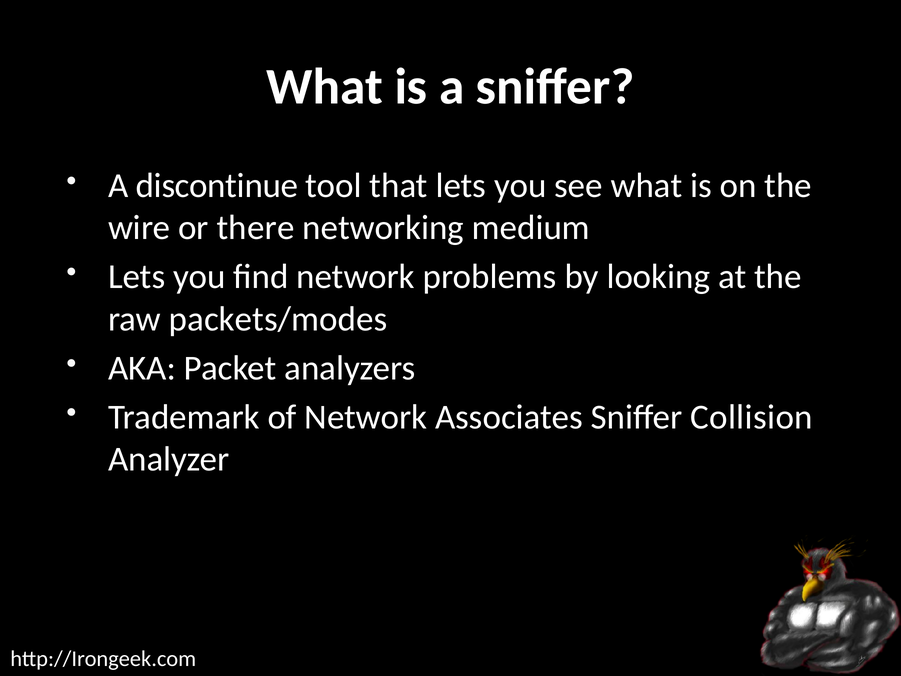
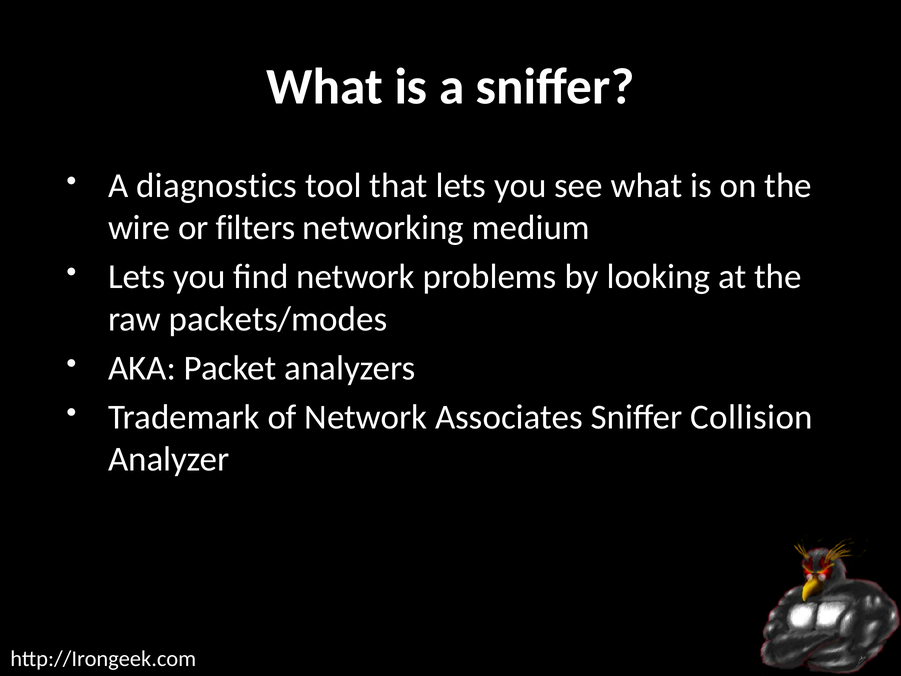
discontinue: discontinue -> diagnostics (217, 186)
there: there -> filters (256, 228)
